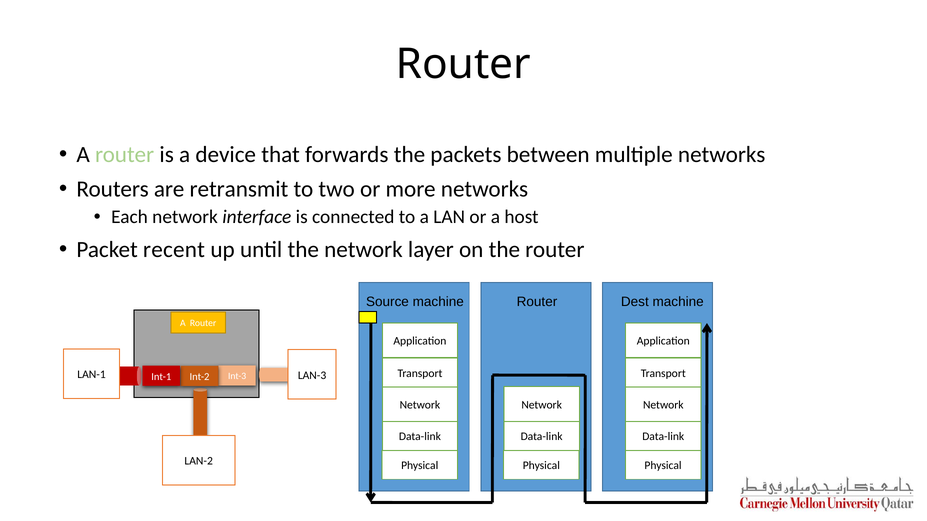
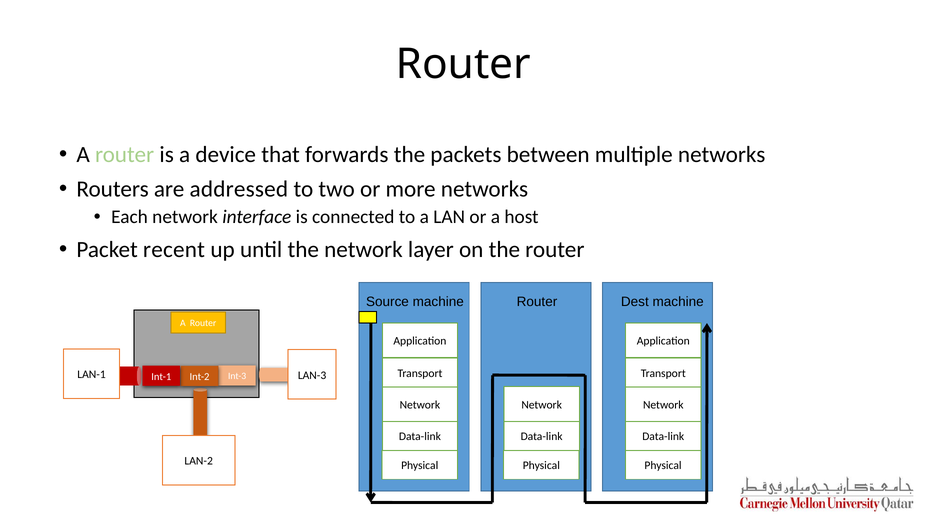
retransmit: retransmit -> addressed (239, 189)
